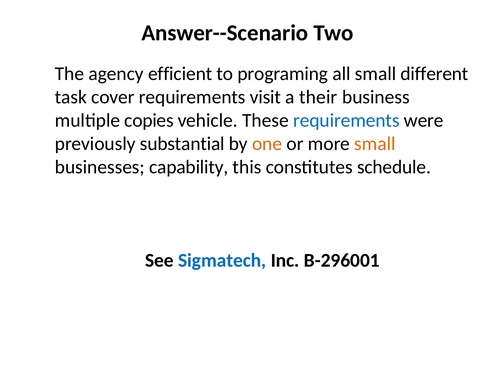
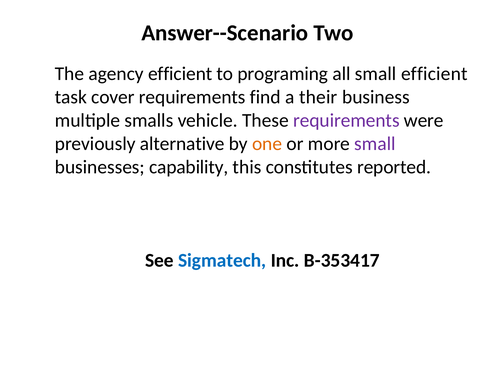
small different: different -> efficient (434, 74)
visit: visit -> find (265, 97)
copies: copies -> smalls (149, 120)
requirements colour: blue -> purple (346, 120)
substantial: substantial -> alternative (182, 144)
small colour: orange -> purple (375, 144)
schedule: schedule -> reported (394, 167)
B-296001: B-296001 -> B-353417 (342, 261)
